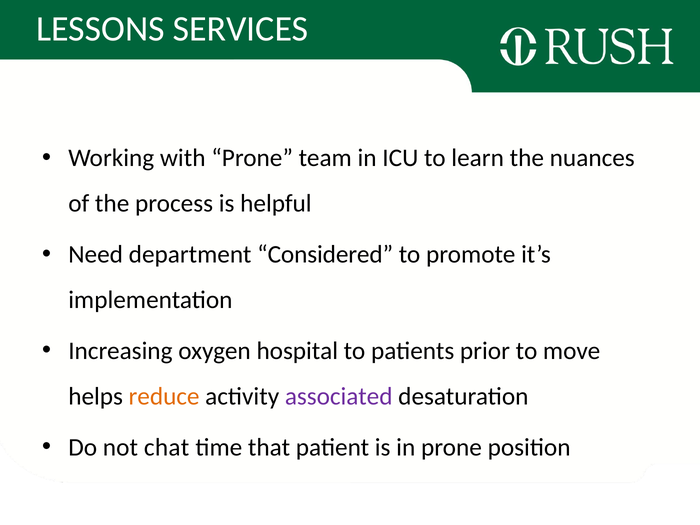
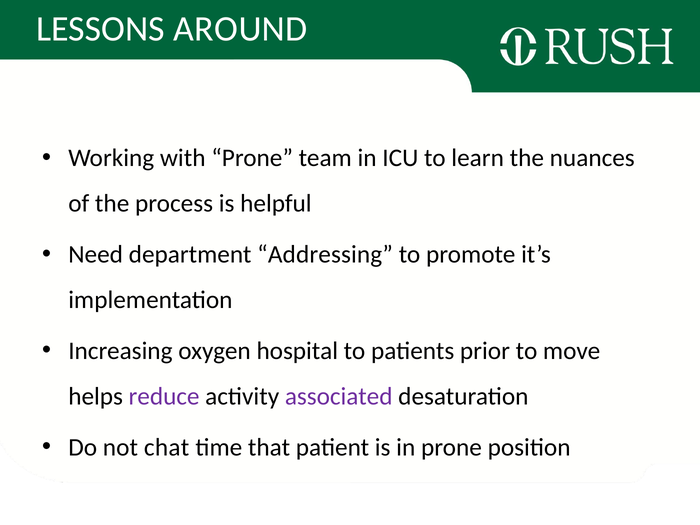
SERVICES: SERVICES -> AROUND (240, 29)
Considered: Considered -> Addressing (325, 254)
reduce colour: orange -> purple (164, 396)
